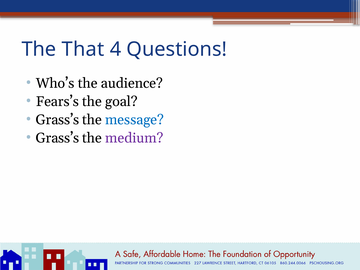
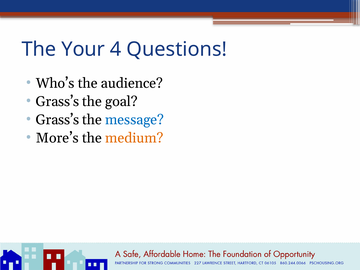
That: That -> Your (83, 49)
Fears’s: Fears’s -> Grass’s (57, 101)
Grass’s: Grass’s -> More’s (57, 138)
medium colour: purple -> orange (134, 138)
